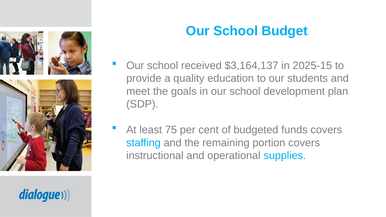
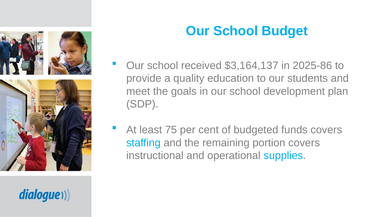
2025-15: 2025-15 -> 2025-86 (312, 66)
